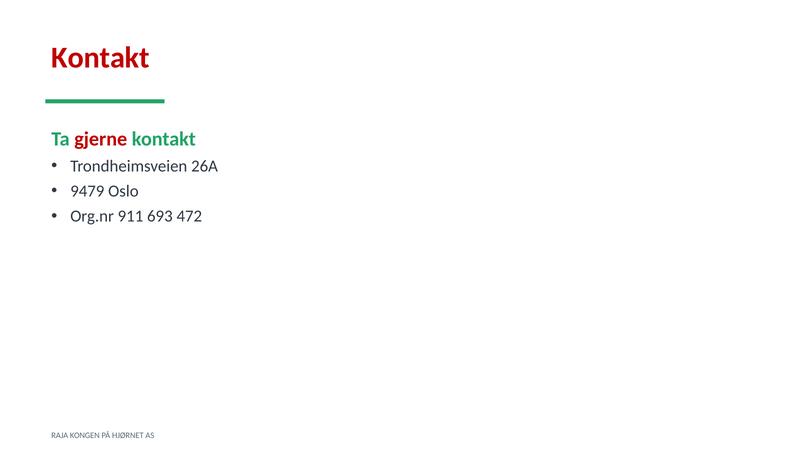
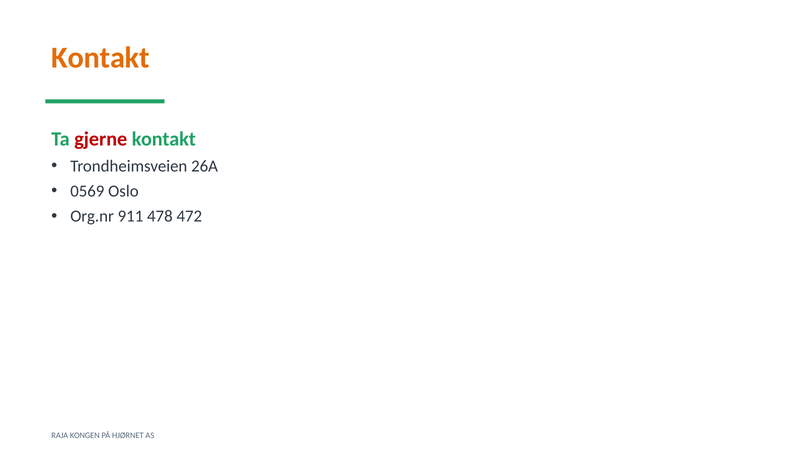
Kontakt colour: red -> orange (101, 58)
9479: 9479 -> 0569 (87, 191)
693: 693 -> 478 (160, 216)
